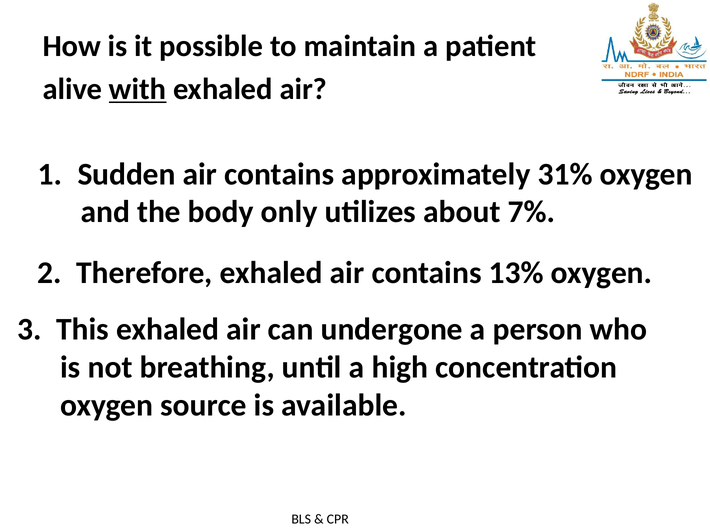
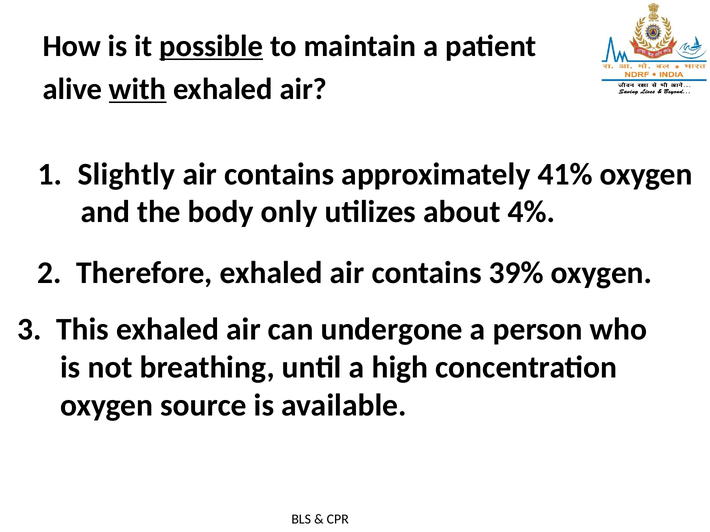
possible underline: none -> present (211, 46)
Sudden: Sudden -> Slightly (126, 174)
31%: 31% -> 41% (565, 174)
7%: 7% -> 4% (531, 212)
13%: 13% -> 39% (516, 273)
